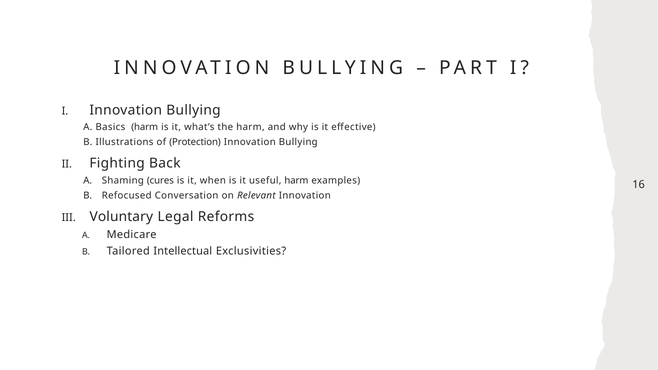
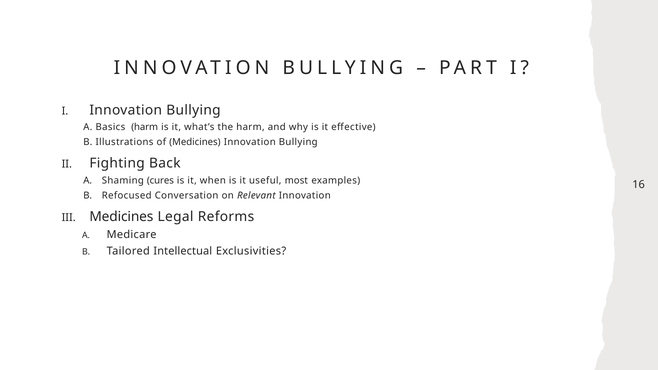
of Protection: Protection -> Medicines (195, 142)
useful harm: harm -> most (296, 180)
Voluntary: Voluntary -> Medicines (121, 217)
